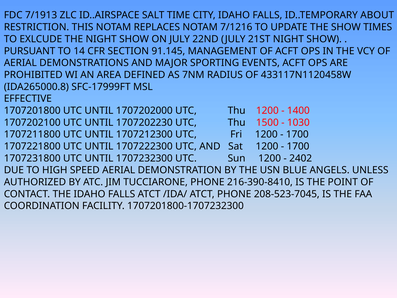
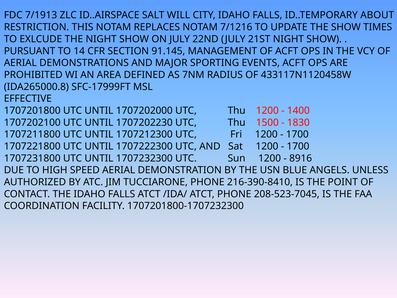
TIME: TIME -> WILL (179, 15)
1030: 1030 -> 1830 (298, 122)
2402: 2402 -> 8916 (301, 158)
